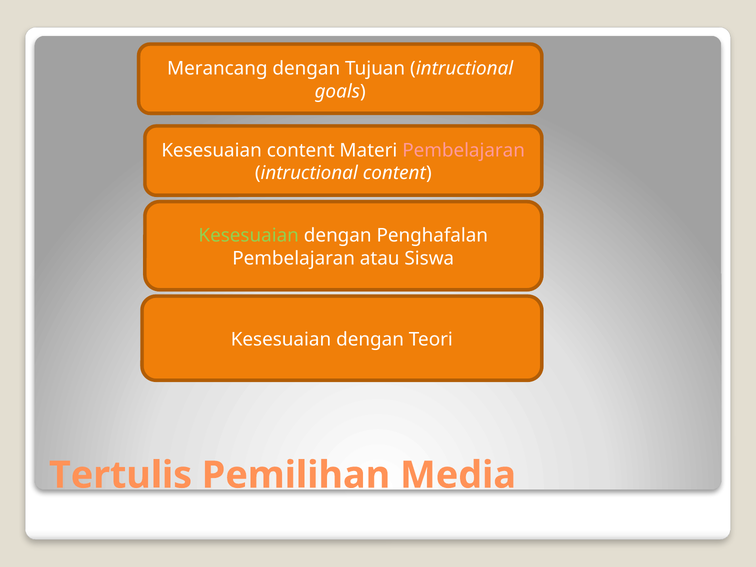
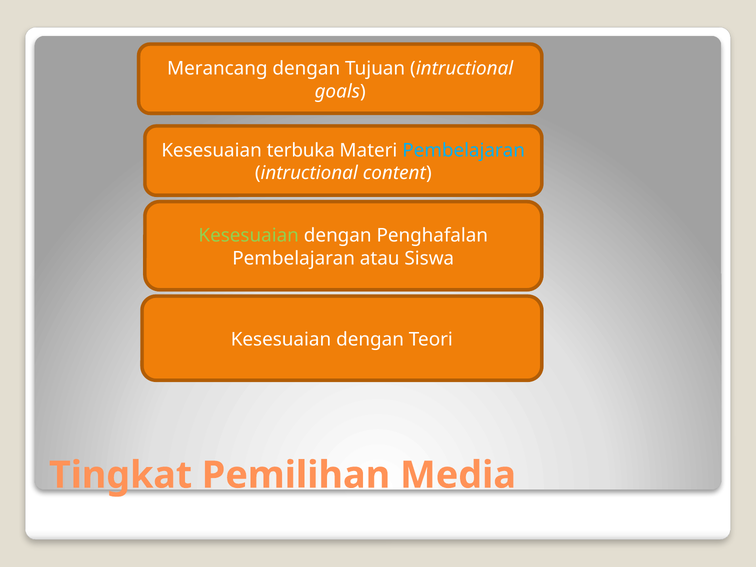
Kesesuaian content: content -> terbuka (301, 151)
Pembelajaran colour: pink -> light blue (464, 151)
Tertulis: Tertulis -> Tingkat (121, 475)
